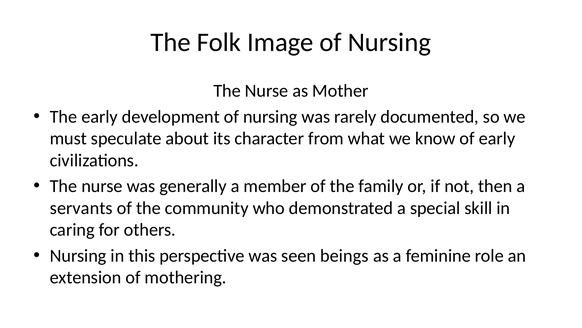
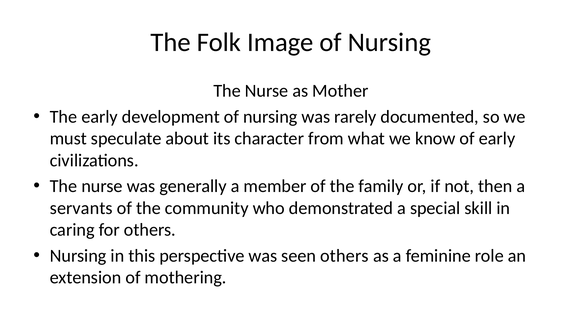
seen beings: beings -> others (344, 255)
